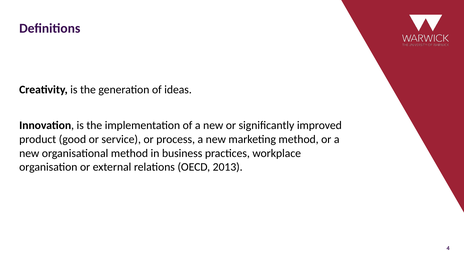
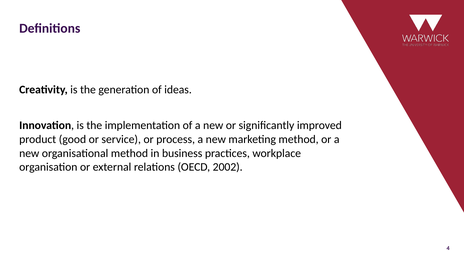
2013: 2013 -> 2002 (228, 167)
